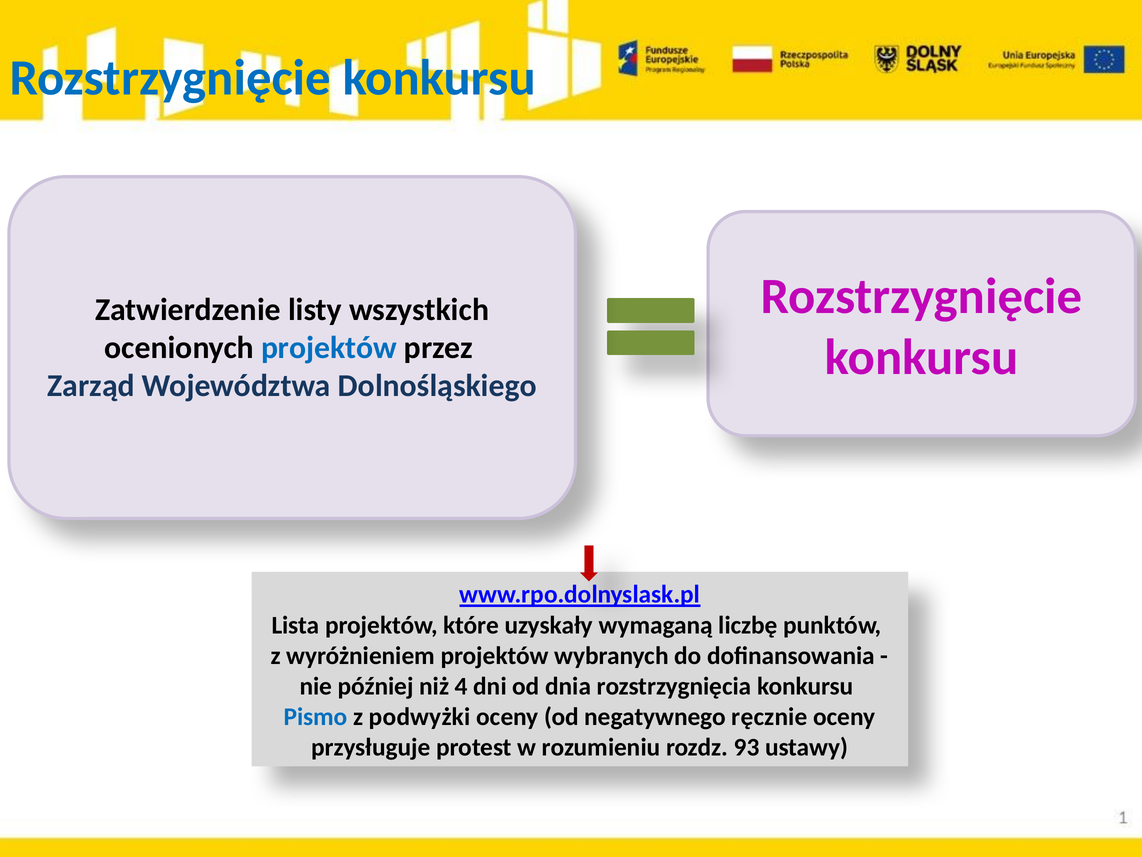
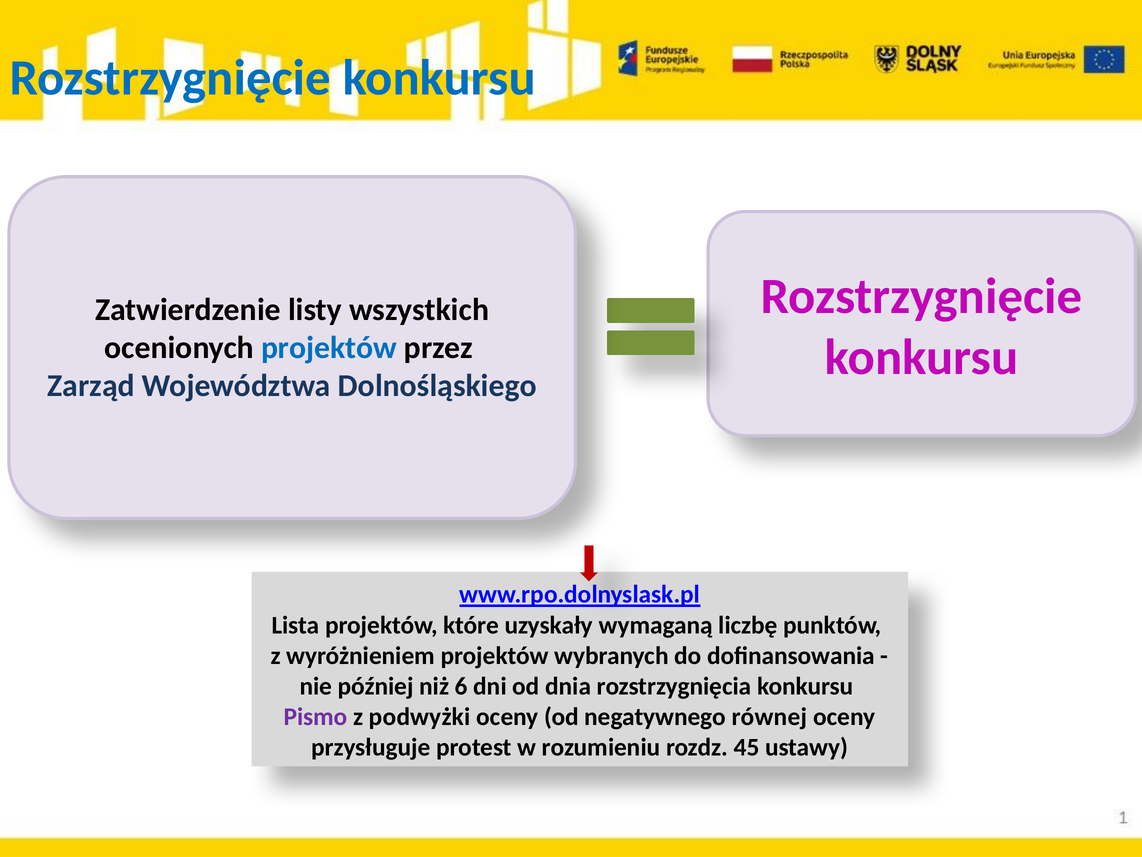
4: 4 -> 6 (461, 686)
Pismo colour: blue -> purple (316, 716)
ręcznie: ręcznie -> równej (769, 716)
93: 93 -> 45 (747, 747)
